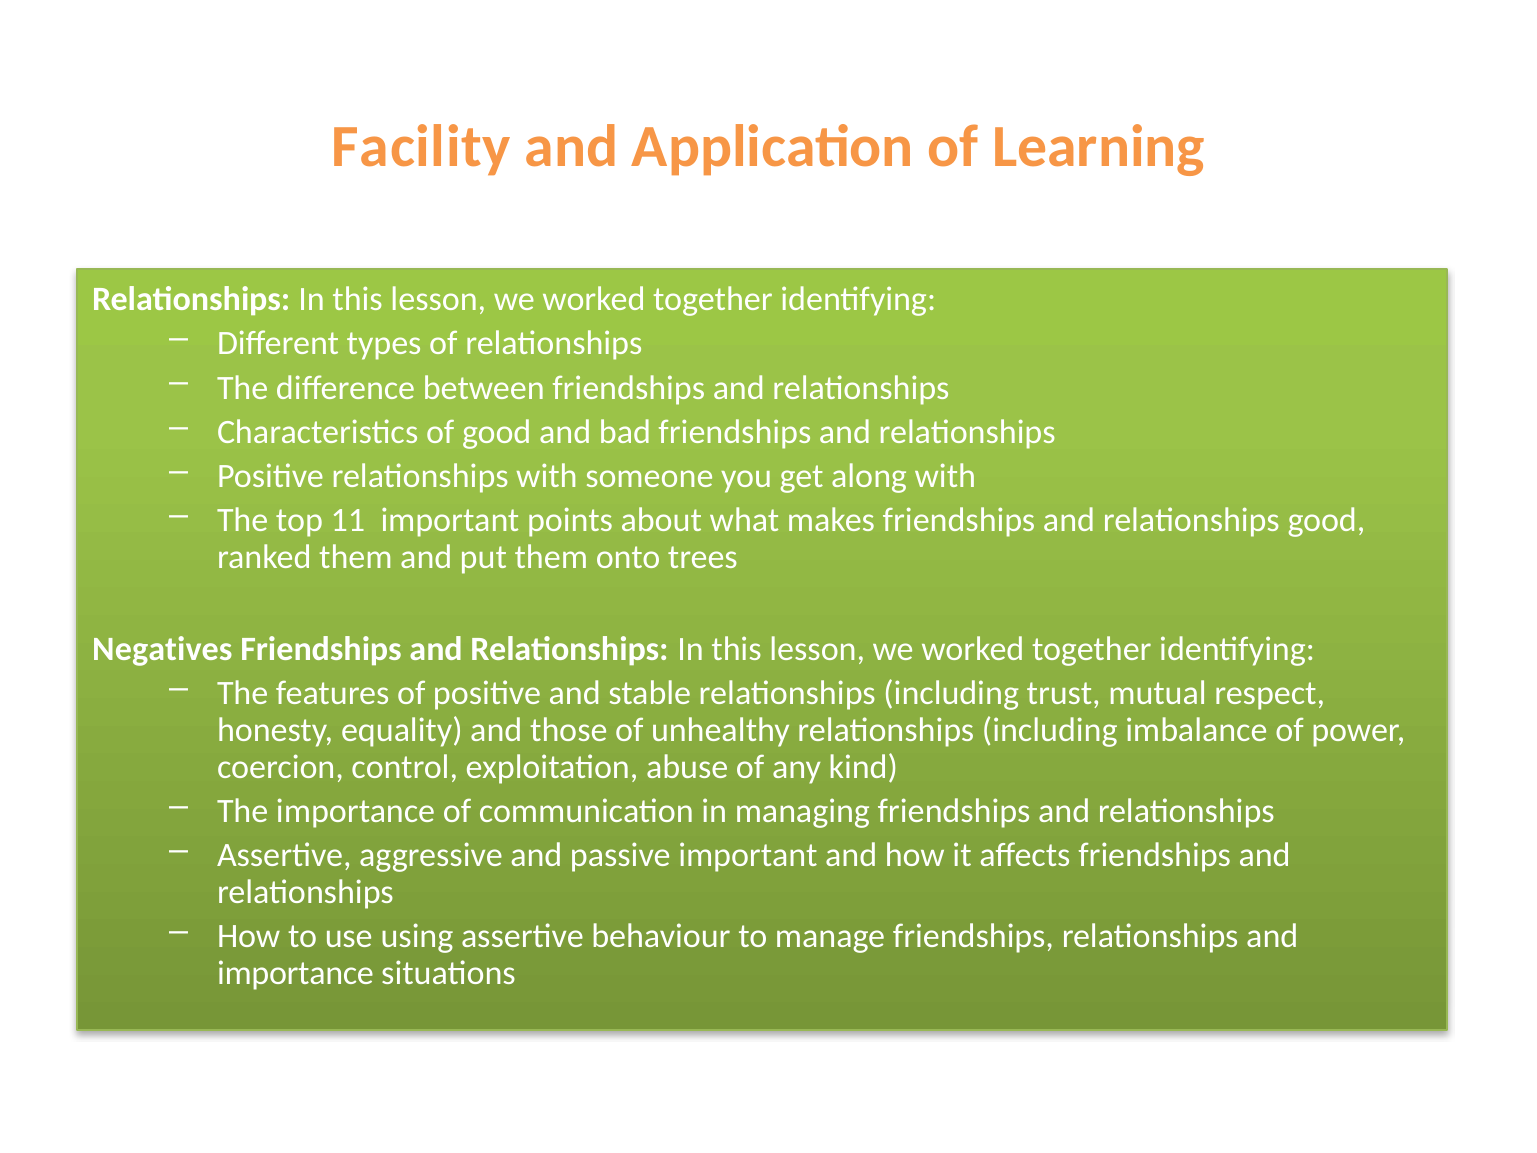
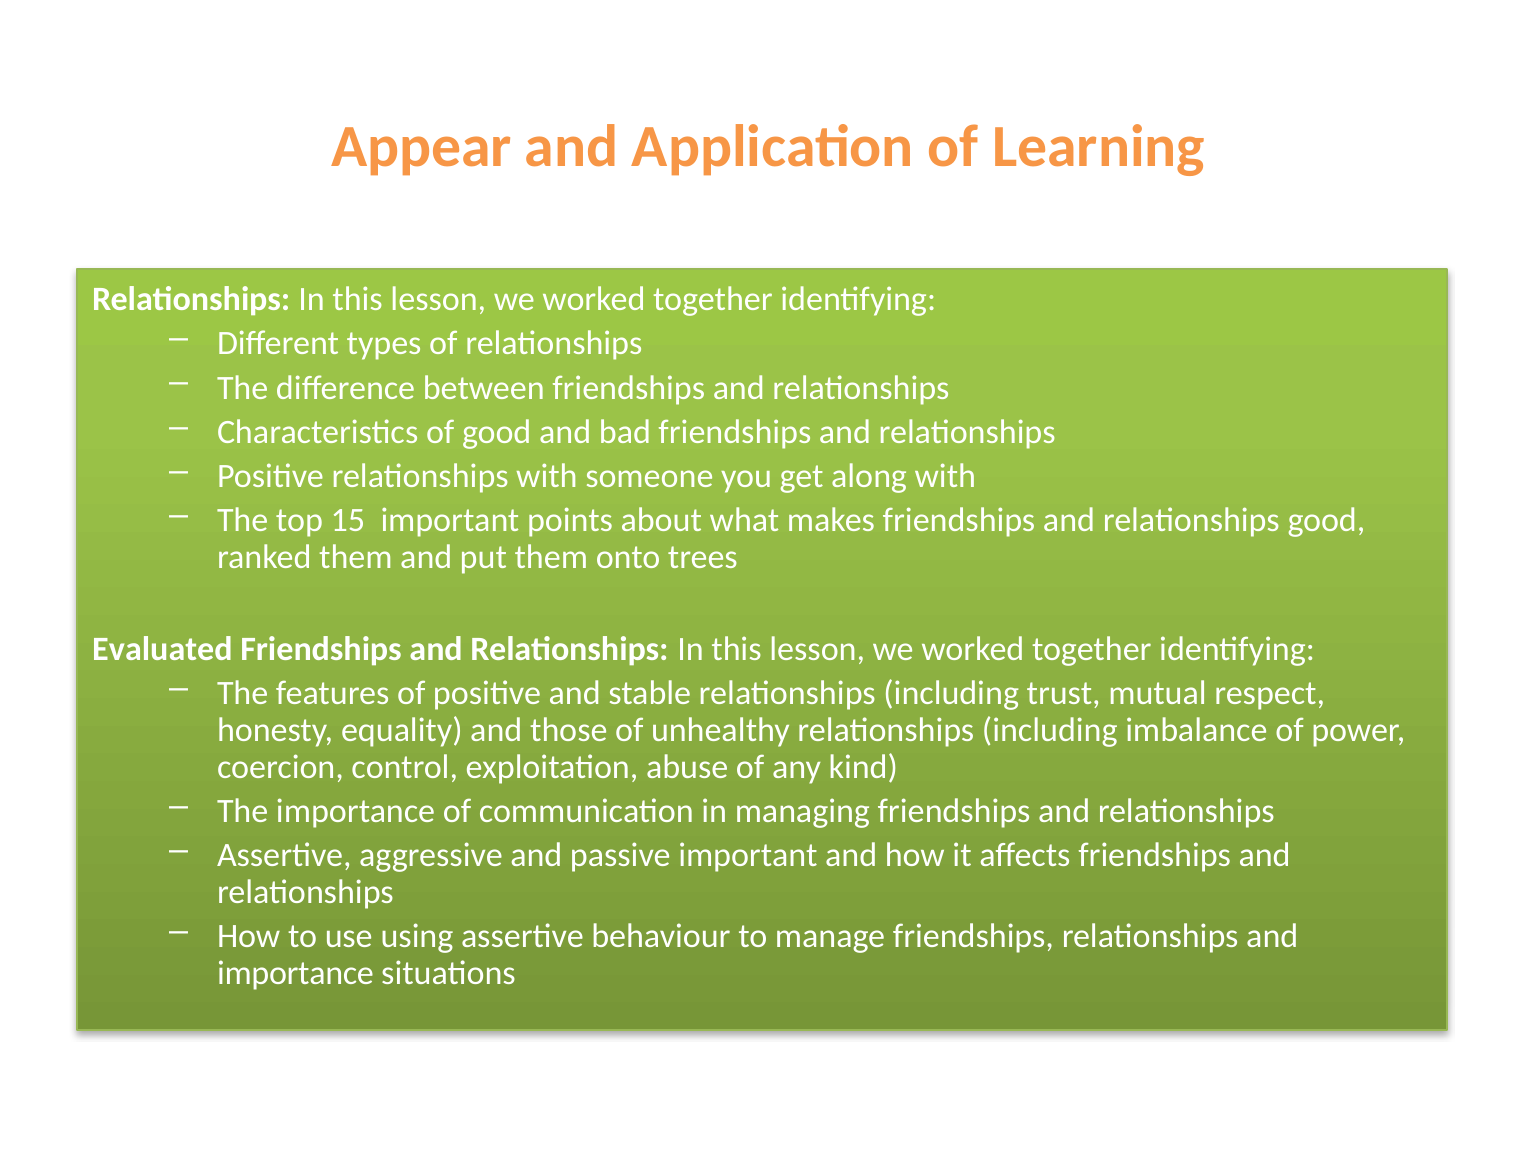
Facility: Facility -> Appear (422, 146)
11: 11 -> 15 (348, 520)
Negatives: Negatives -> Evaluated (162, 649)
